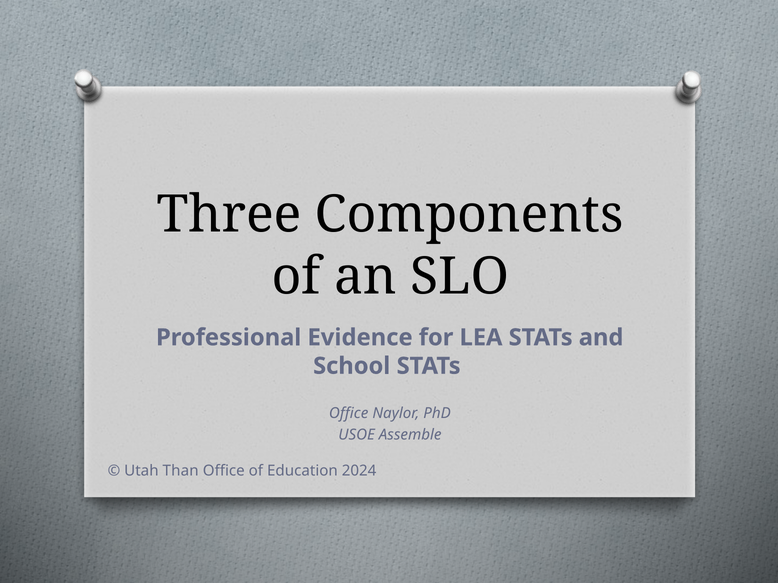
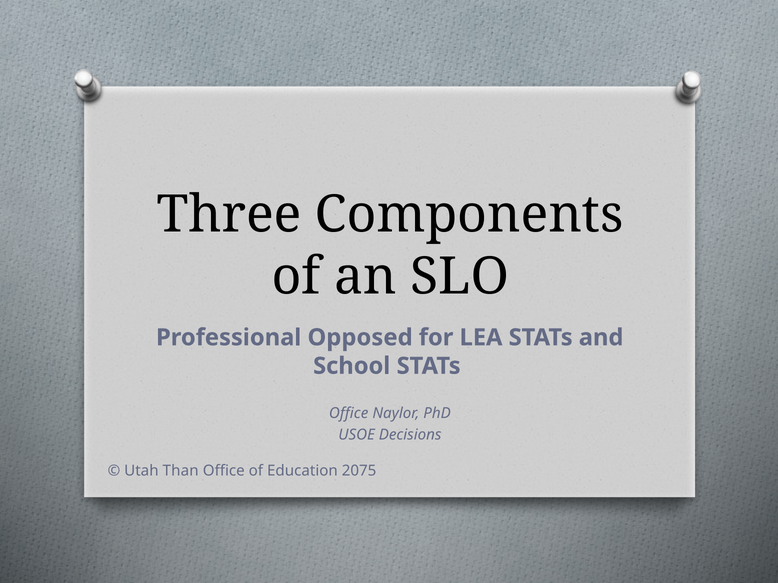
Evidence: Evidence -> Opposed (360, 338)
Assemble: Assemble -> Decisions (410, 435)
2024: 2024 -> 2075 (359, 471)
